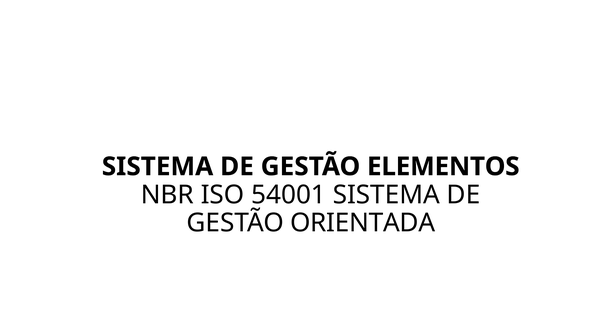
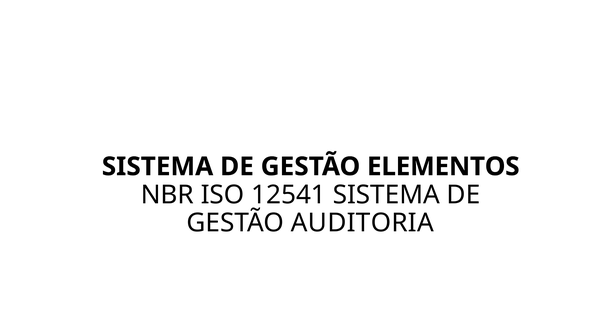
54001: 54001 -> 12541 (289, 195)
ORIENTADA: ORIENTADA -> AUDITORIA (362, 223)
